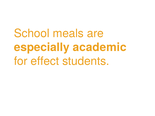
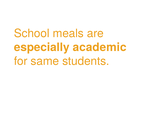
effect: effect -> same (45, 61)
